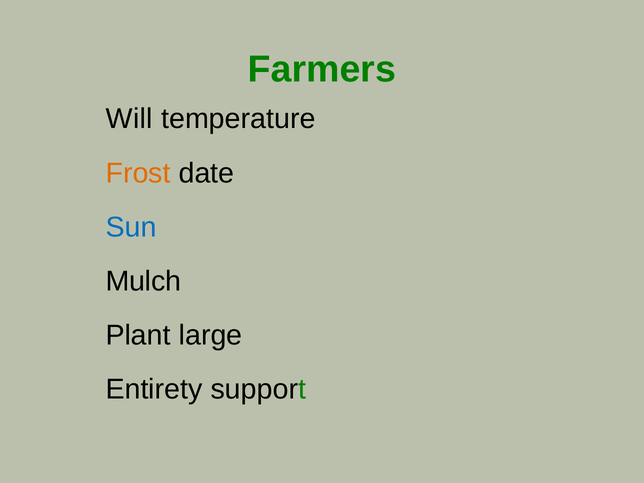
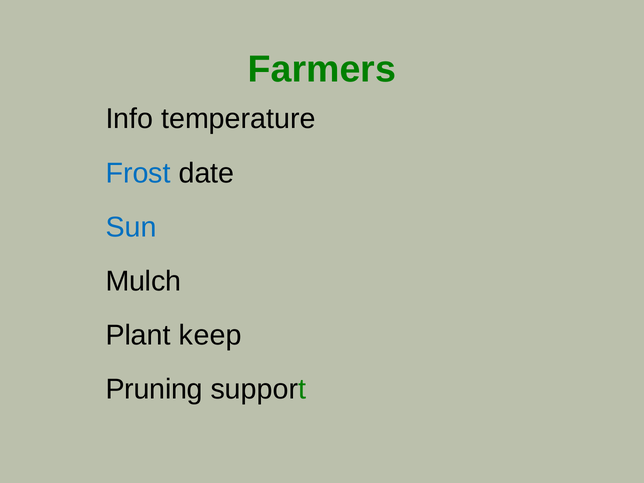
Will: Will -> Info (129, 119)
Frost colour: orange -> blue (138, 173)
large: large -> keep (210, 335)
Entirety: Entirety -> Pruning (154, 389)
